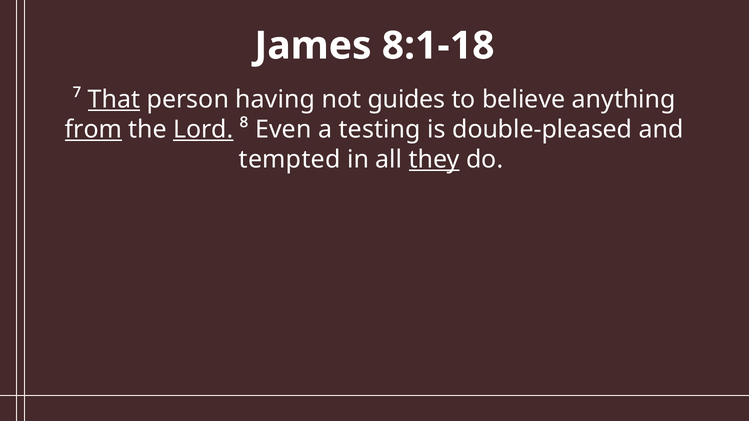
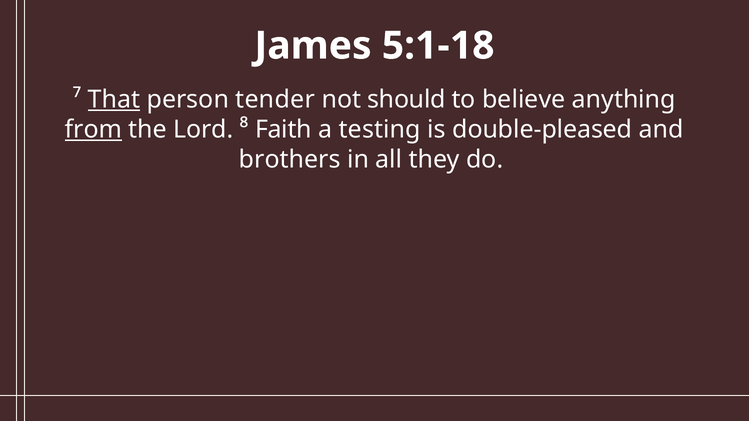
8:1-18: 8:1-18 -> 5:1-18 (438, 46)
having: having -> tender (275, 100)
guides: guides -> should (406, 100)
Lord underline: present -> none (203, 129)
Even: Even -> Faith (283, 129)
tempted: tempted -> brothers (290, 159)
they underline: present -> none (434, 159)
